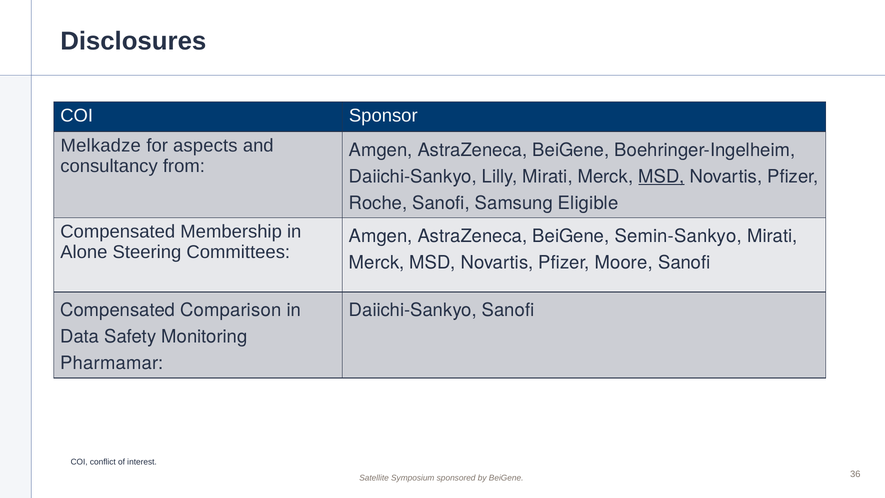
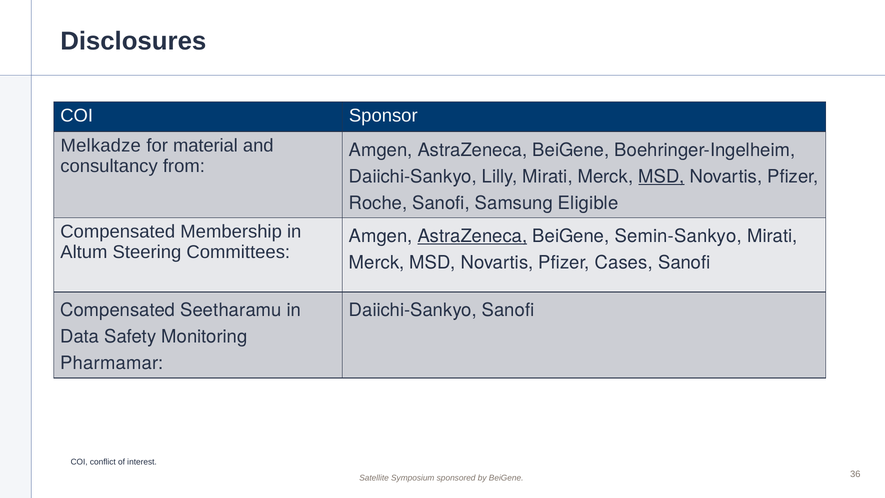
aspects: aspects -> material (205, 146)
AstraZeneca underline: none -> present (472, 236)
Alone: Alone -> Altum (84, 252)
Moore: Moore -> Cases (624, 262)
Comparison: Comparison -> Seetharamu (231, 310)
